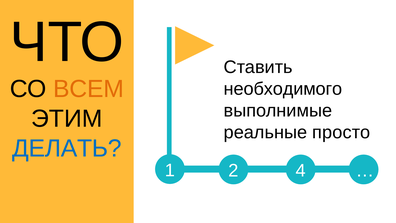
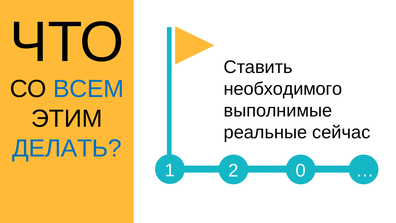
ВСЕМ colour: orange -> blue (89, 89)
просто: просто -> сейчас (341, 132)
4: 4 -> 0 (301, 171)
